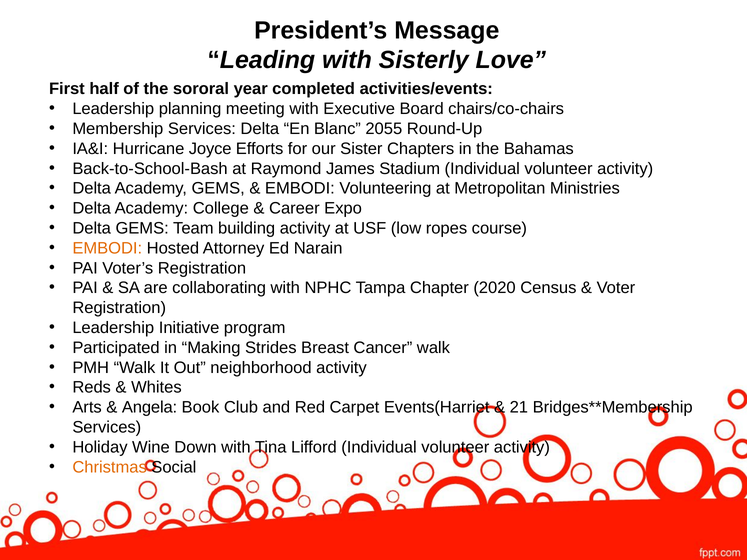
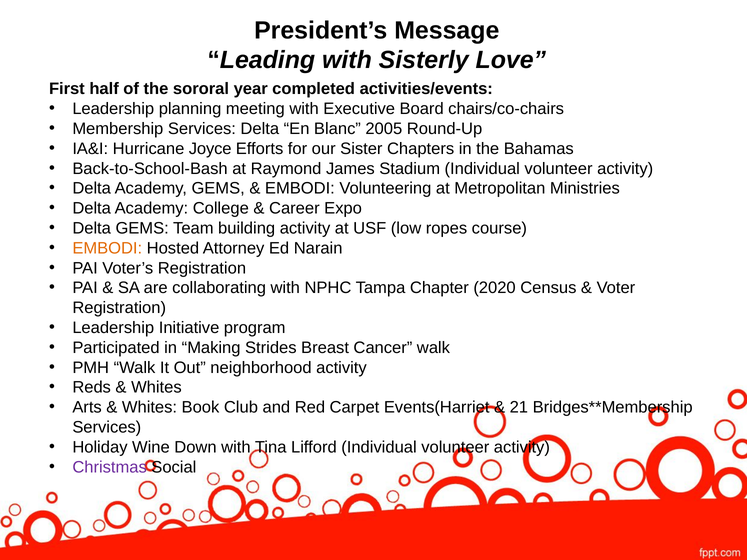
2055: 2055 -> 2005 (384, 129)
Angela: Angela -> Whites (149, 408)
Christmas colour: orange -> purple (110, 467)
